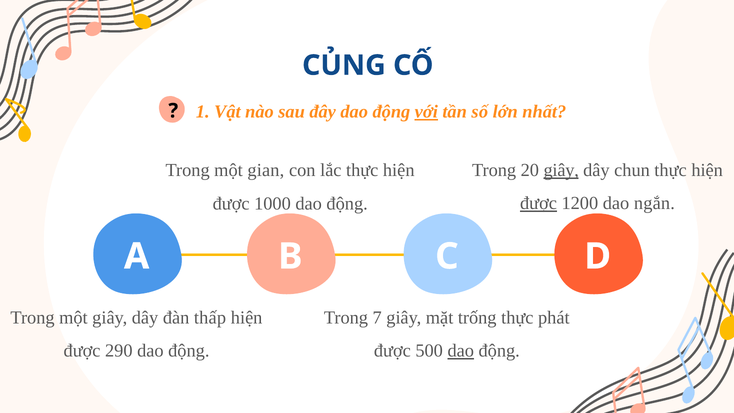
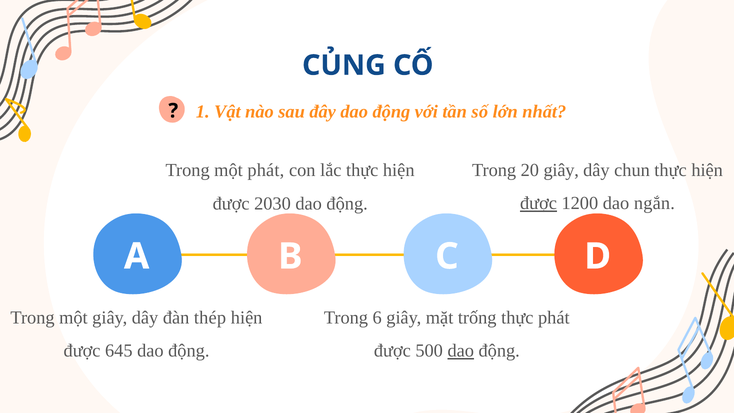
với underline: present -> none (426, 112)
giây underline: present -> none (561, 170)
một gian: gian -> phát (266, 170)
1000: 1000 -> 2030 (272, 203)
thấp: thấp -> thép (210, 318)
7: 7 -> 6 (377, 318)
290: 290 -> 645 (119, 351)
